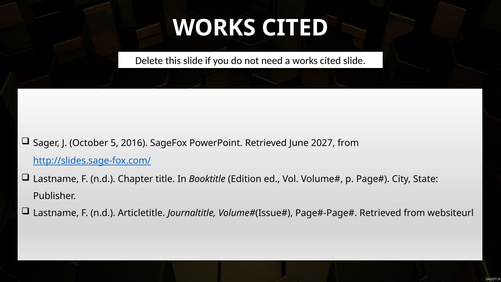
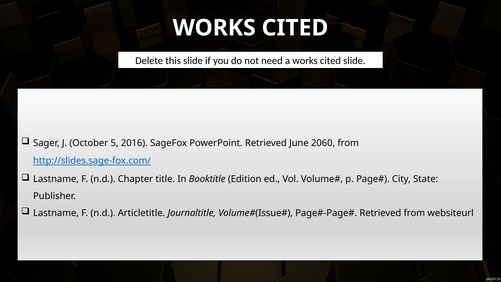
2027: 2027 -> 2060 (323, 143)
